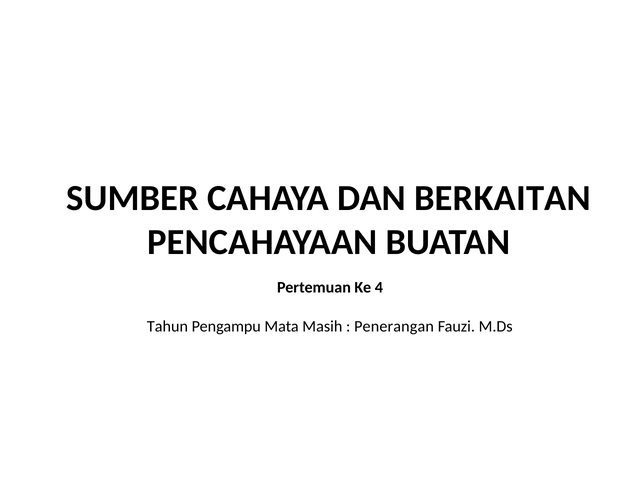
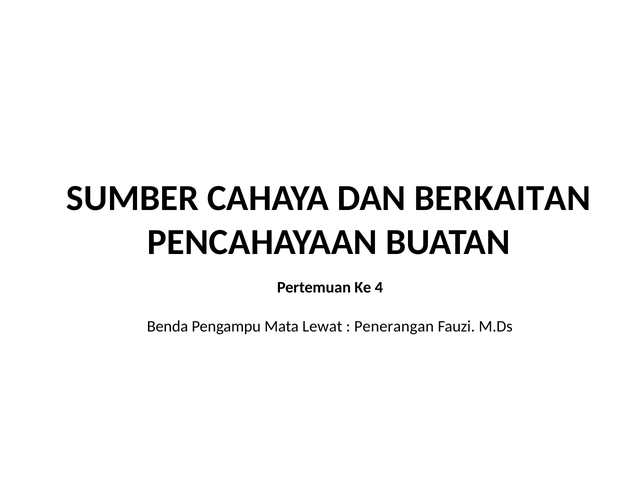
Tahun: Tahun -> Benda (168, 326)
Masih: Masih -> Lewat (322, 326)
